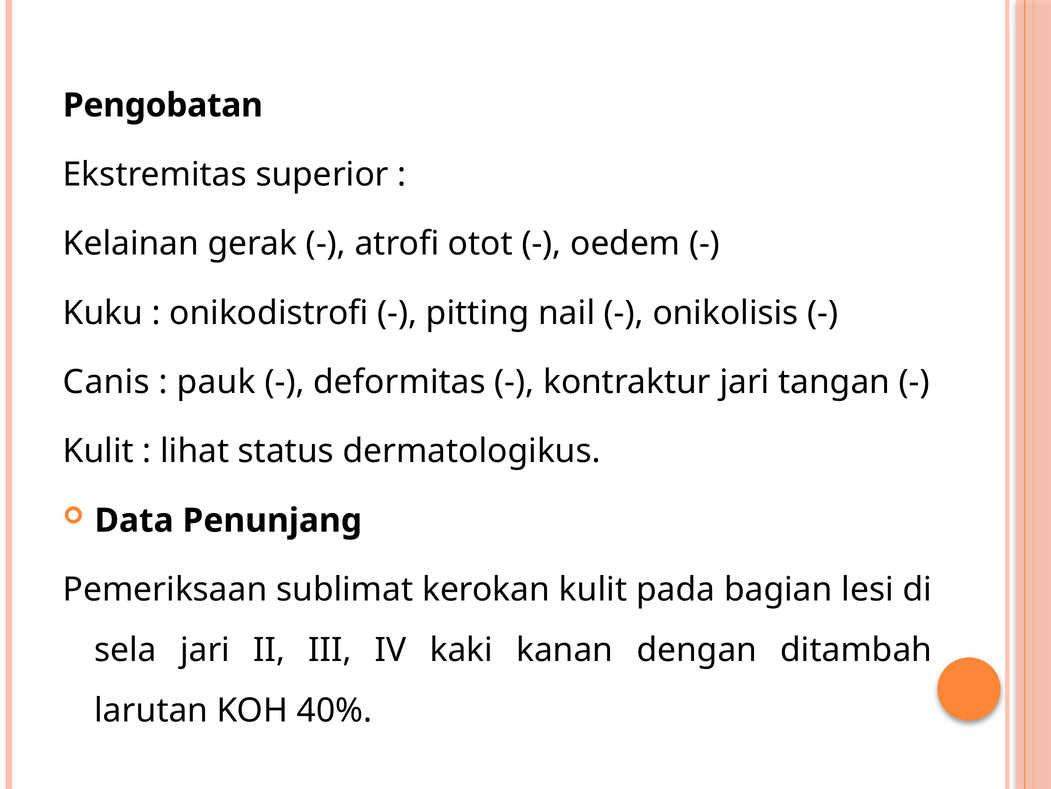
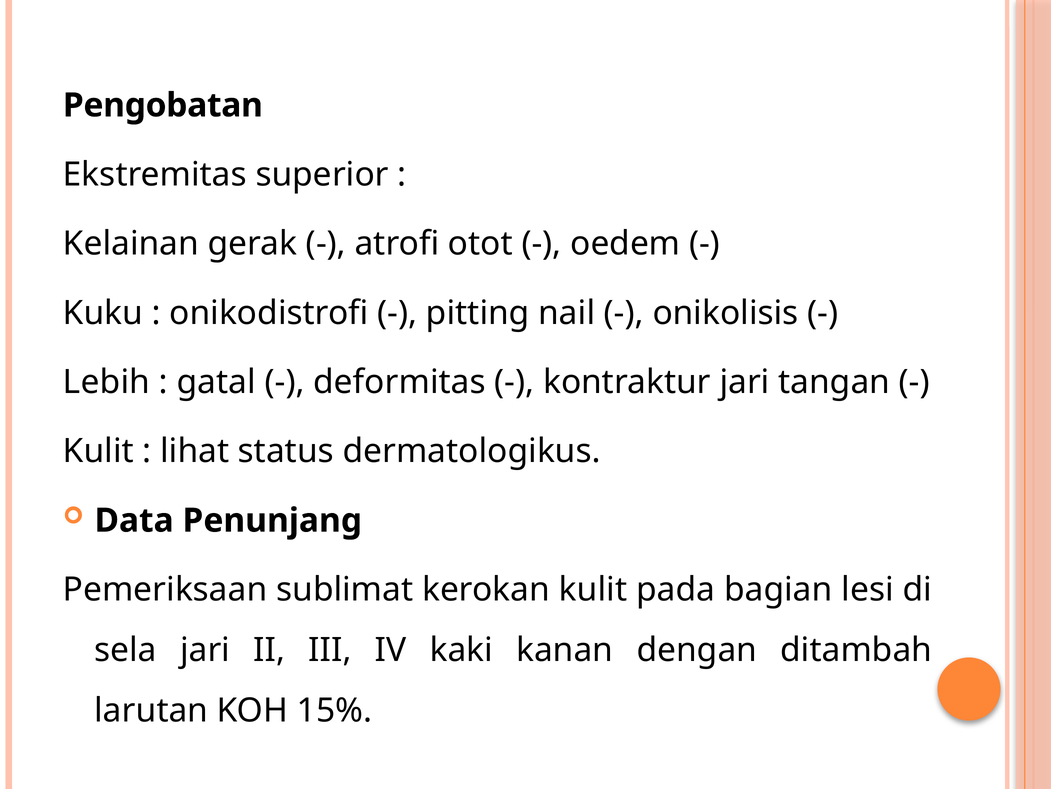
Canis: Canis -> Lebih (106, 382)
pauk: pauk -> gatal (216, 382)
40%: 40% -> 15% (335, 710)
